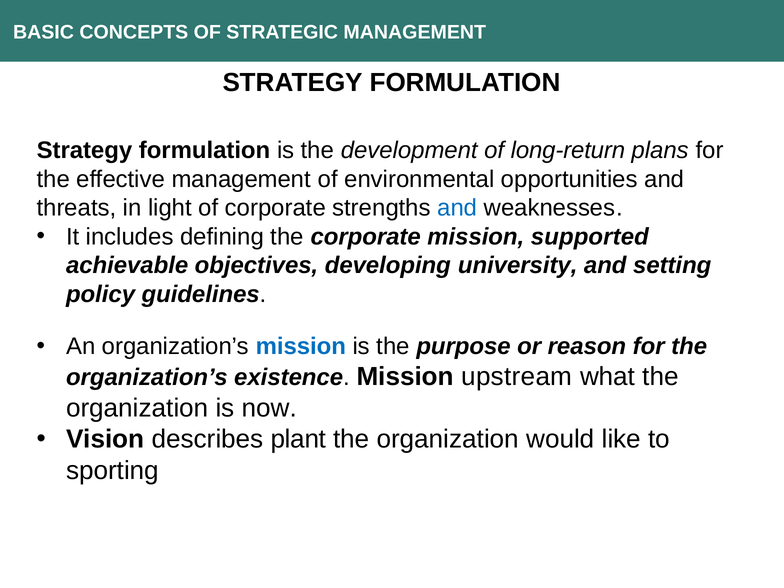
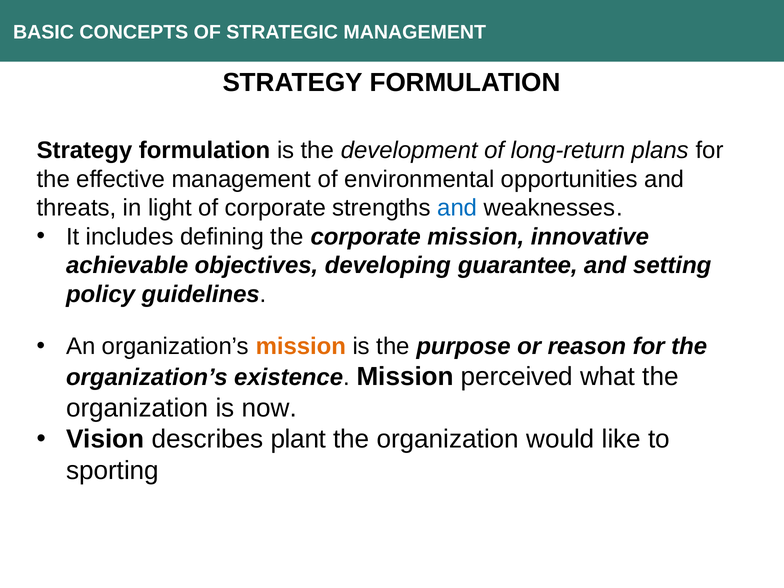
supported: supported -> innovative (590, 237)
university: university -> guarantee (518, 265)
mission colour: blue -> orange (301, 346)
upstream: upstream -> perceived (517, 377)
